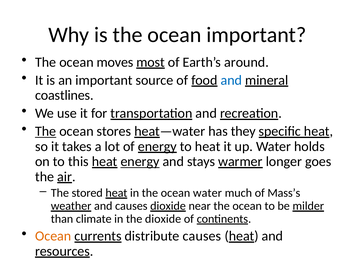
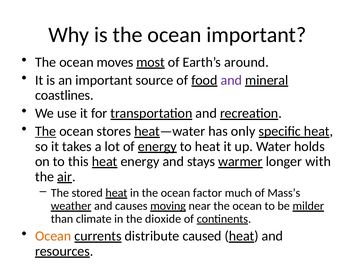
and colour: blue -> purple (231, 80)
they: they -> only (243, 131)
energy underline: present -> none (140, 162)
goes: goes -> with (318, 162)
ocean water: water -> factor (207, 193)
causes dioxide: dioxide -> moving (168, 206)
distribute causes: causes -> caused (202, 236)
